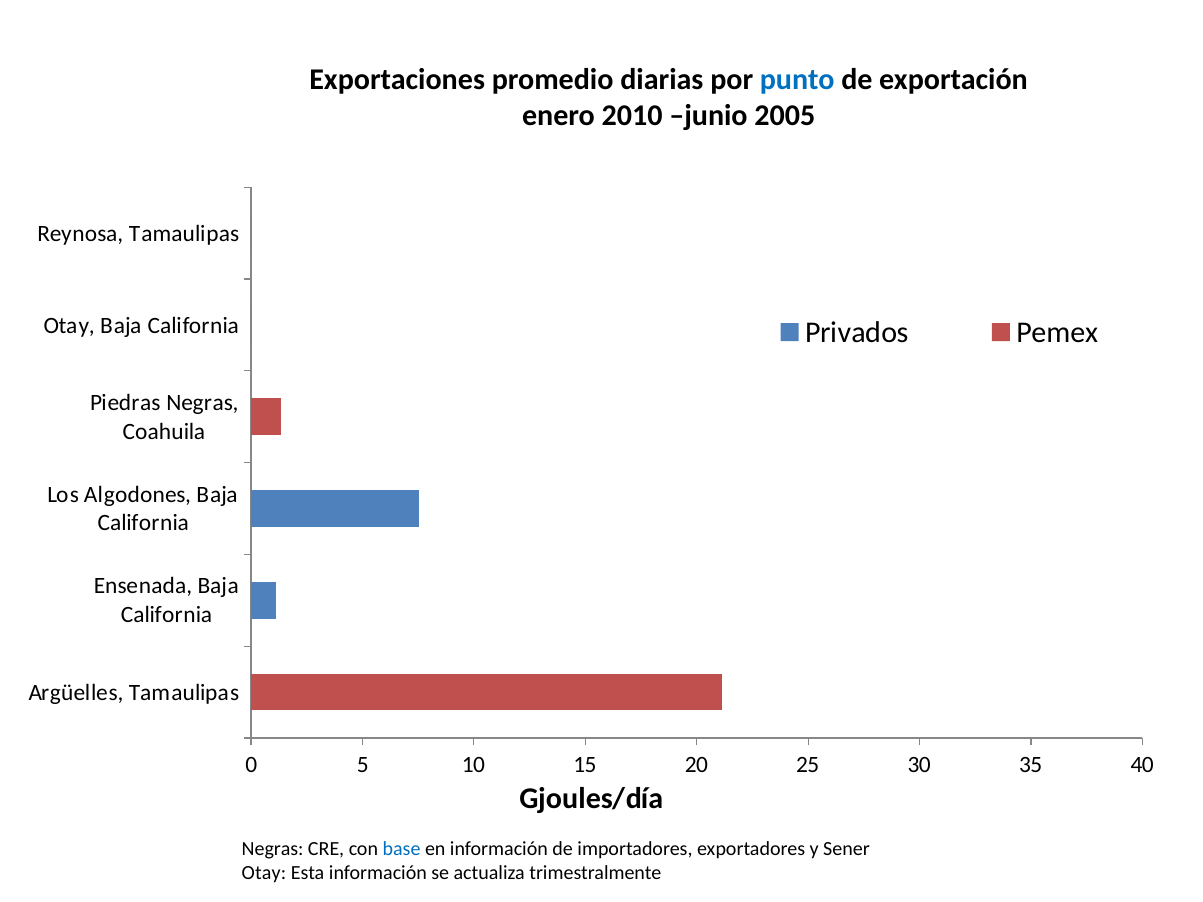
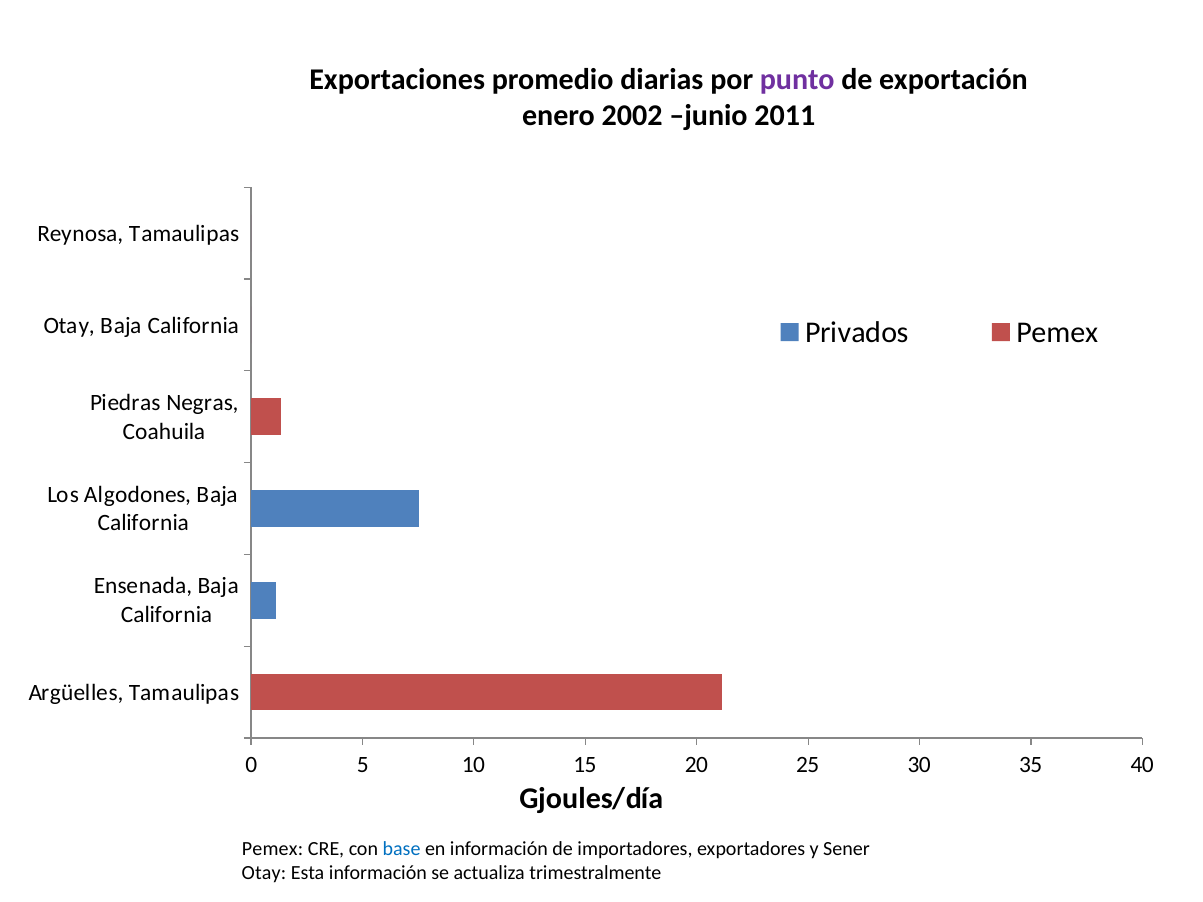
punto colour: blue -> purple (797, 79)
2010: 2010 -> 2002 (632, 115)
2005: 2005 -> 2011 (785, 115)
Negras: Negras -> Pemex (272, 849)
